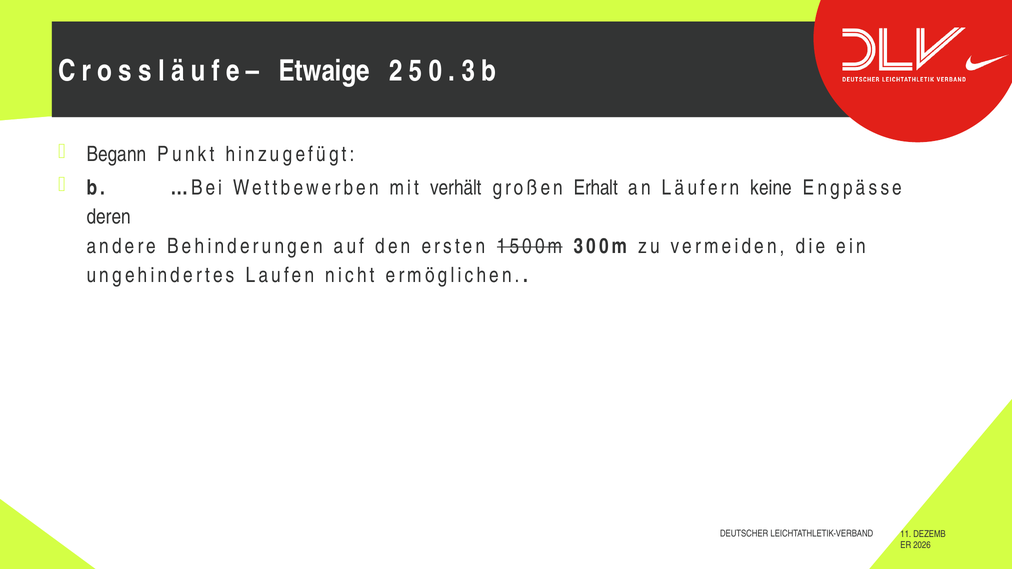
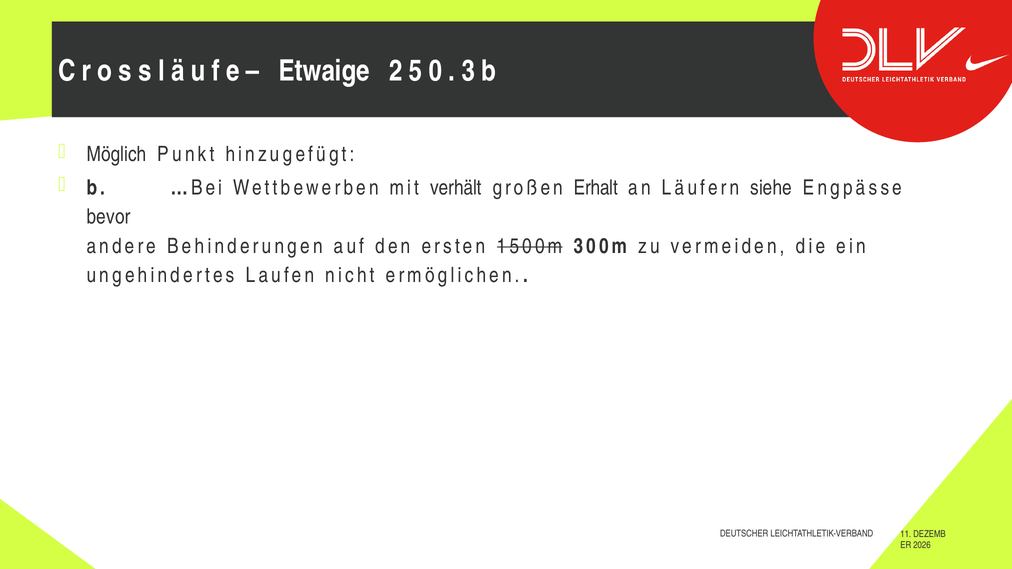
Begann: Begann -> Möglich (117, 155)
keine: keine -> siehe (771, 188)
deren: deren -> bevor (109, 217)
